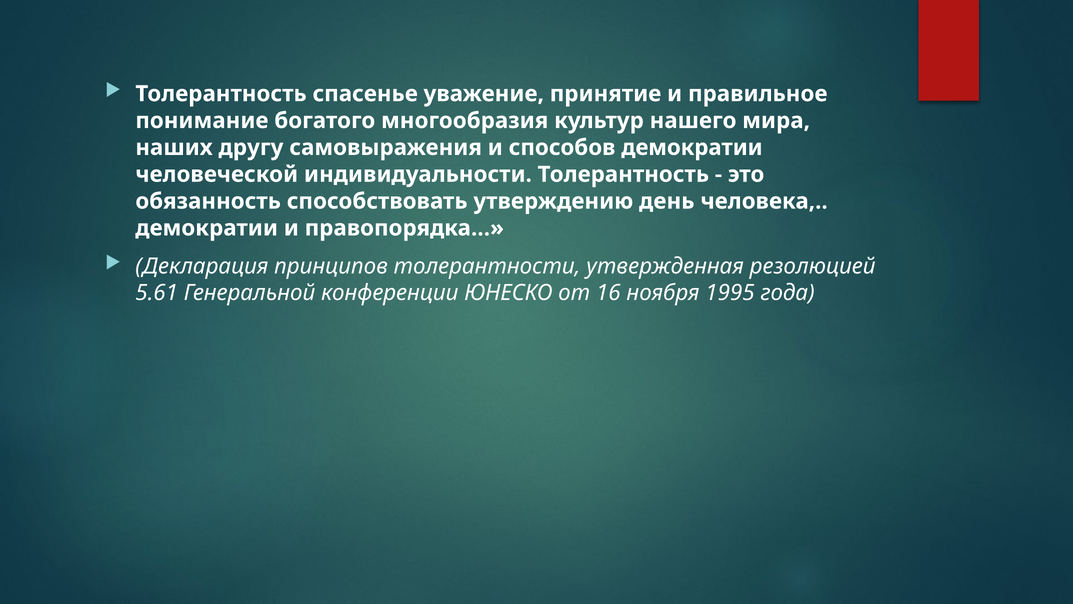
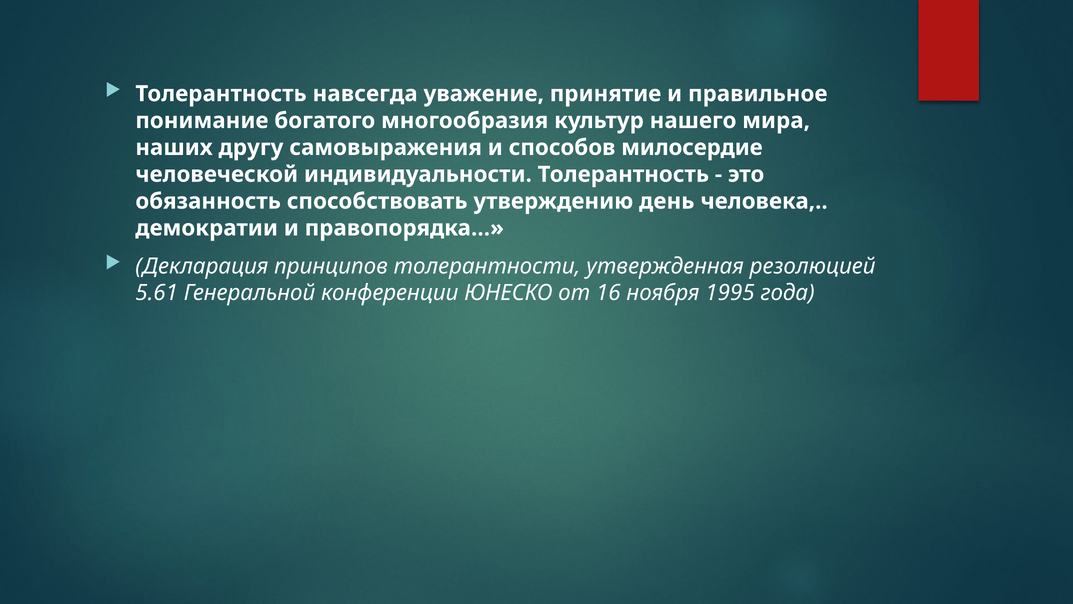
спасенье: спасенье -> навсегда (365, 94)
способов демократии: демократии -> милосердие (692, 147)
